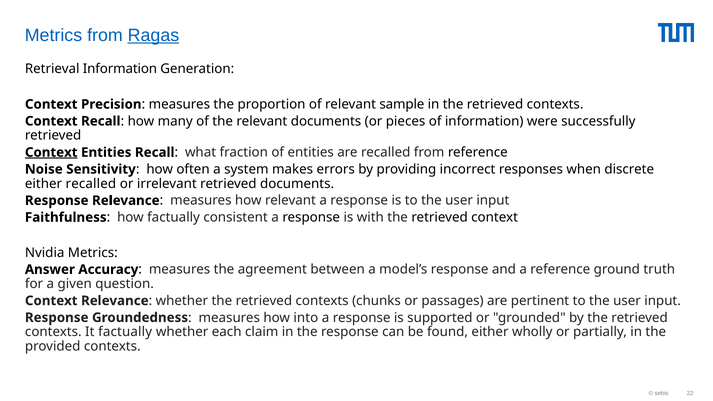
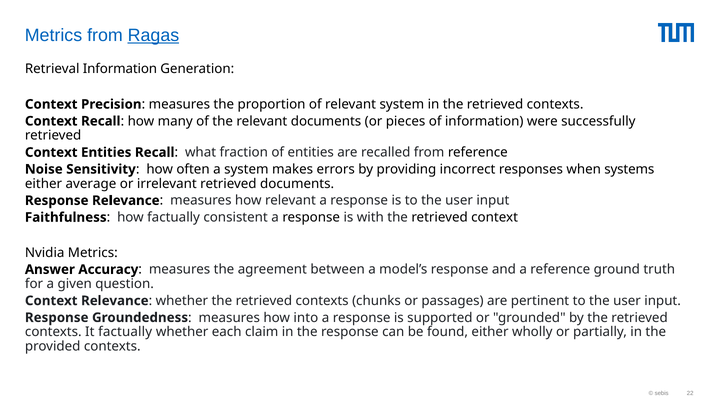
relevant sample: sample -> system (402, 104)
Context underline: present -> none (51, 152)
discrete: discrete -> systems (629, 169)
either recalled: recalled -> average (91, 184)
